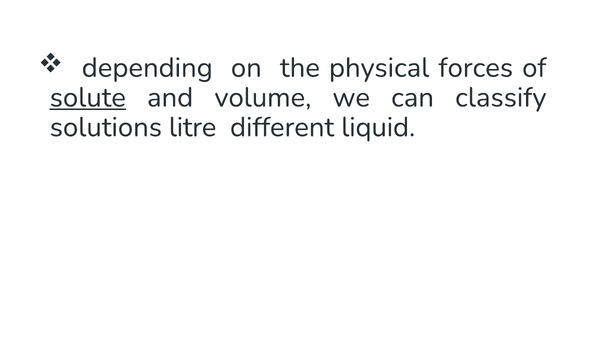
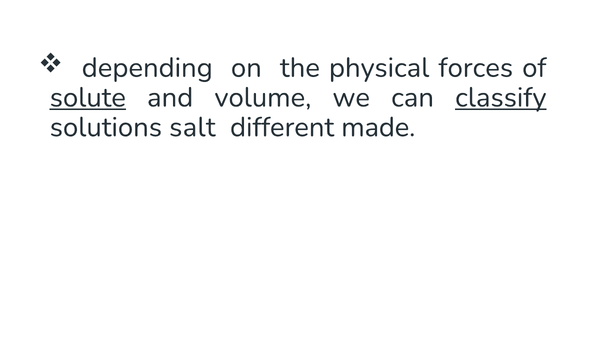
classify underline: none -> present (501, 97)
litre: litre -> salt (192, 127)
liquid: liquid -> made (378, 127)
